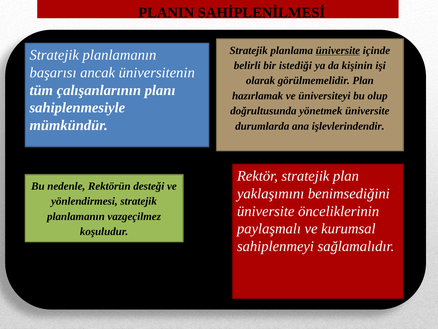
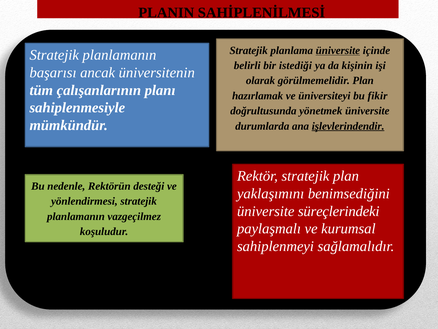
olup: olup -> fikir (378, 96)
işlevlerindendir underline: none -> present (348, 126)
önceliklerinin: önceliklerinin -> süreçlerindeki (339, 211)
